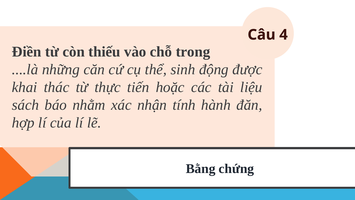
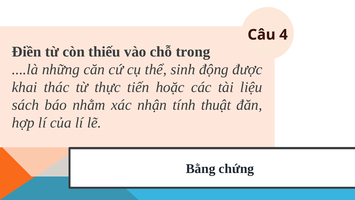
hành: hành -> thuật (216, 105)
